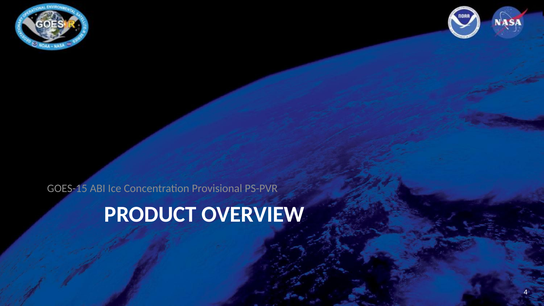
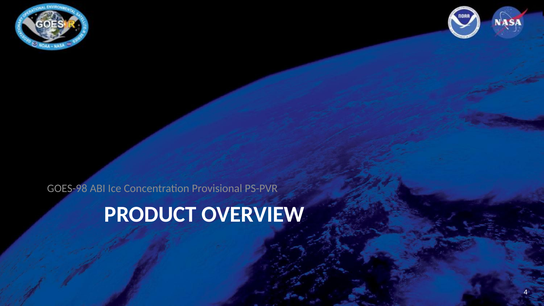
GOES-15: GOES-15 -> GOES-98 (67, 189)
